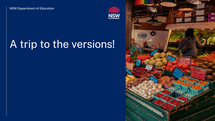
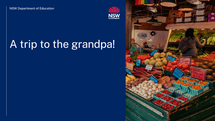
versions: versions -> grandpa (93, 44)
